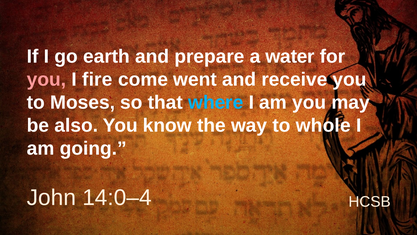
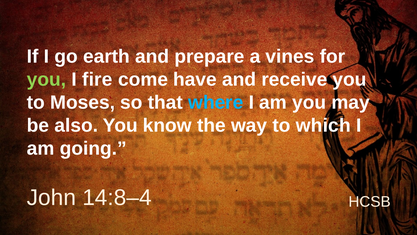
water: water -> vines (290, 56)
you colour: pink -> light green (47, 79)
went: went -> have (195, 79)
whole: whole -> which (323, 125)
14:0–4: 14:0–4 -> 14:8–4 (117, 197)
